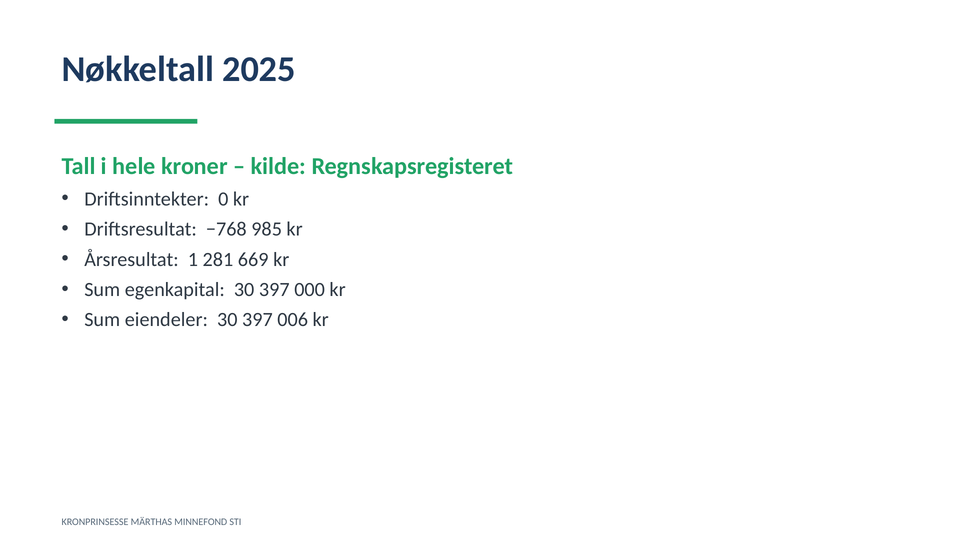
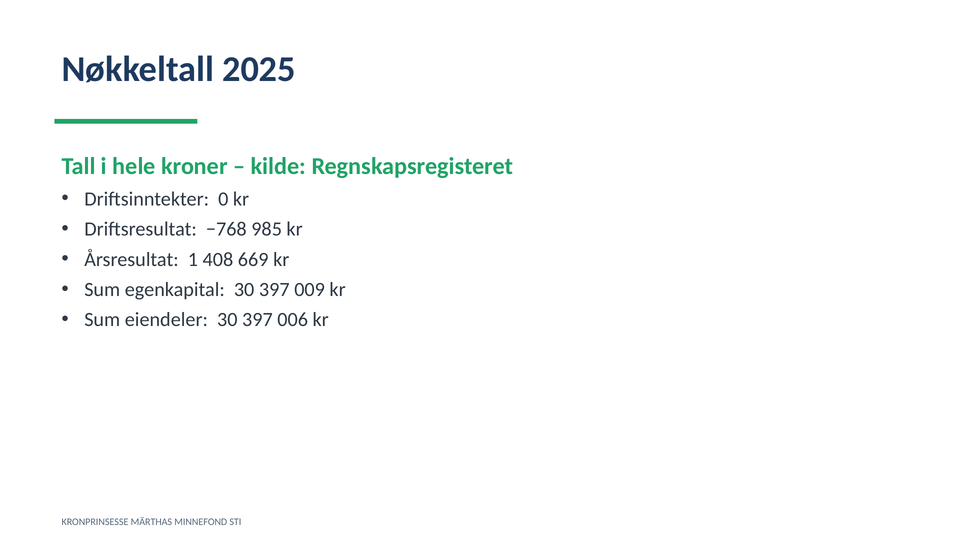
281: 281 -> 408 (218, 260)
000: 000 -> 009 (310, 290)
